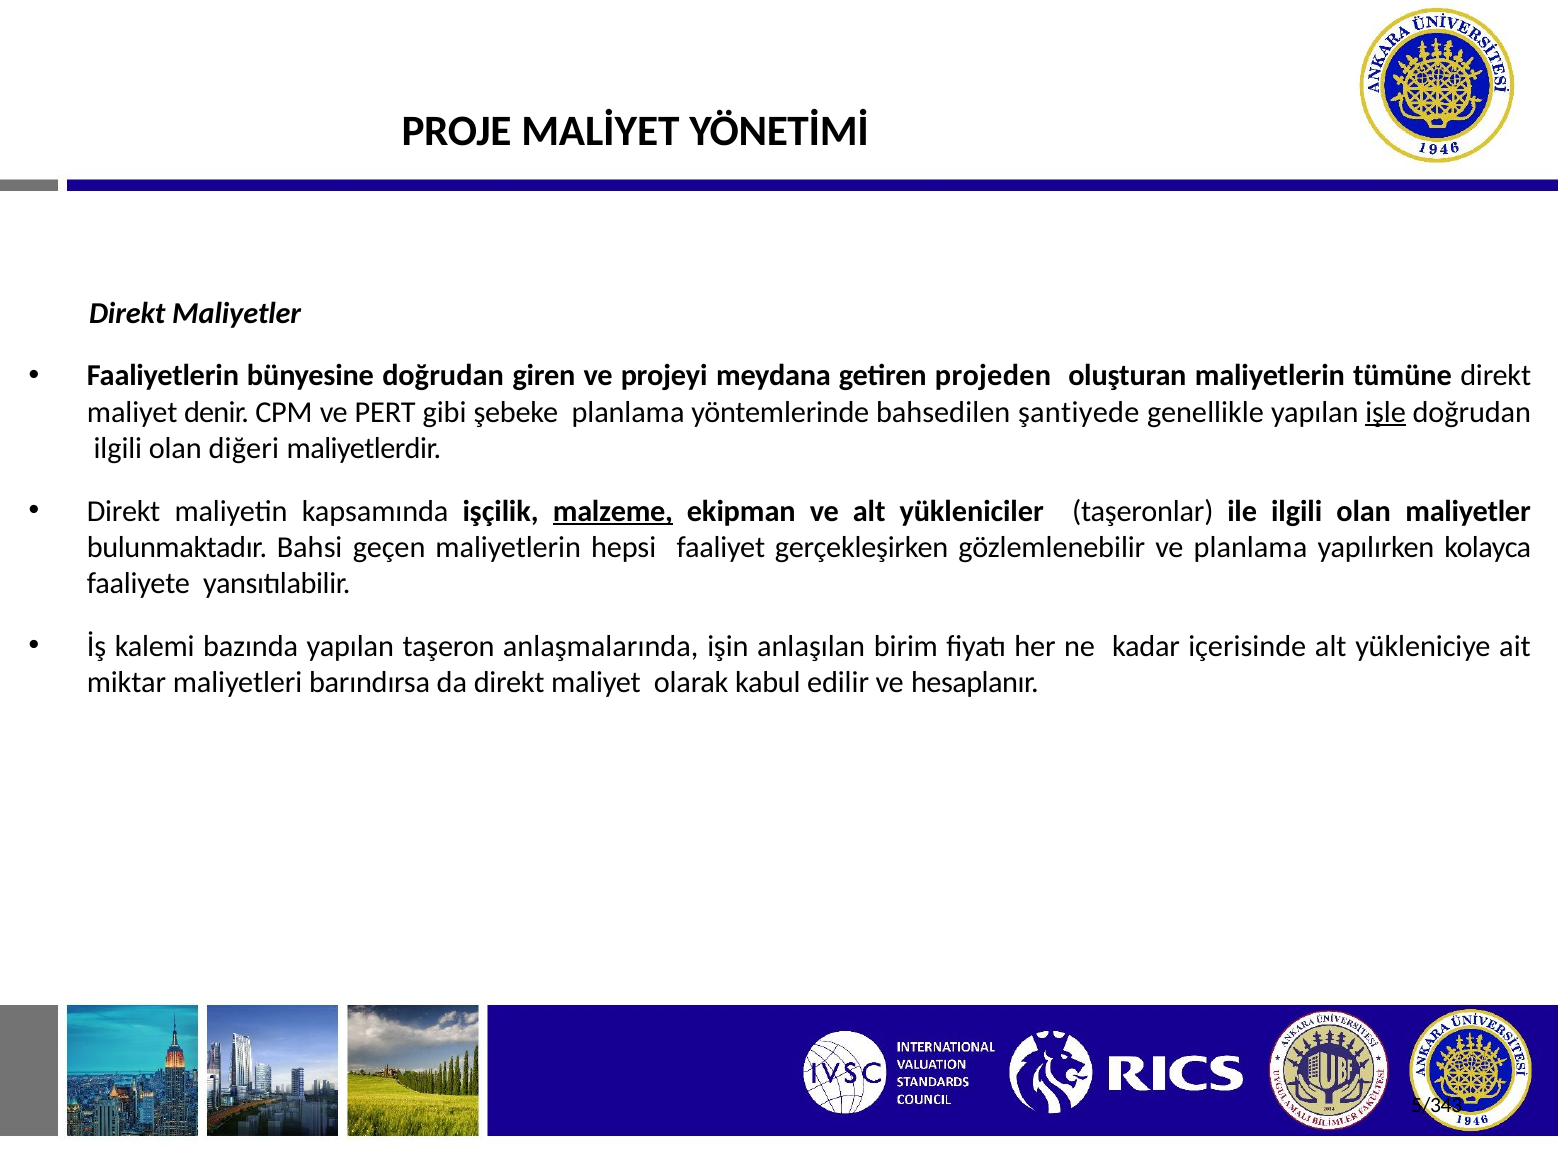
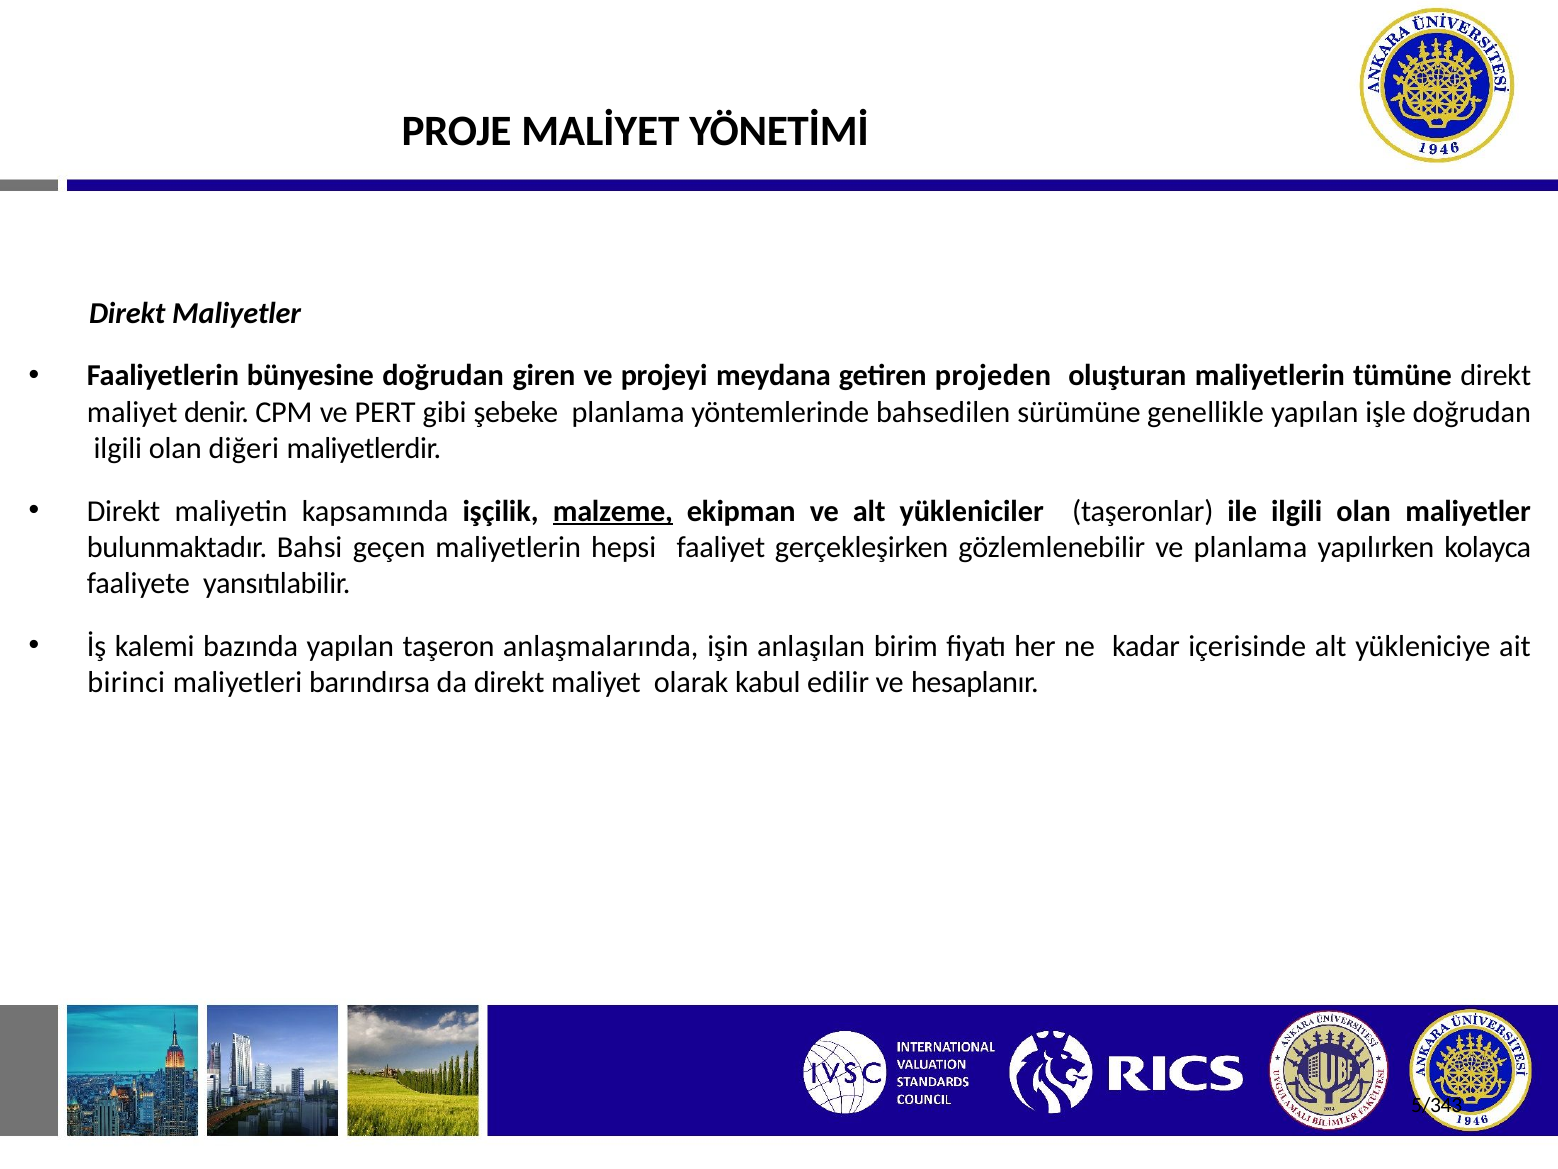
şantiyede: şantiyede -> sürümüne (1079, 412)
işle underline: present -> none (1386, 412)
miktar: miktar -> birinci (126, 682)
